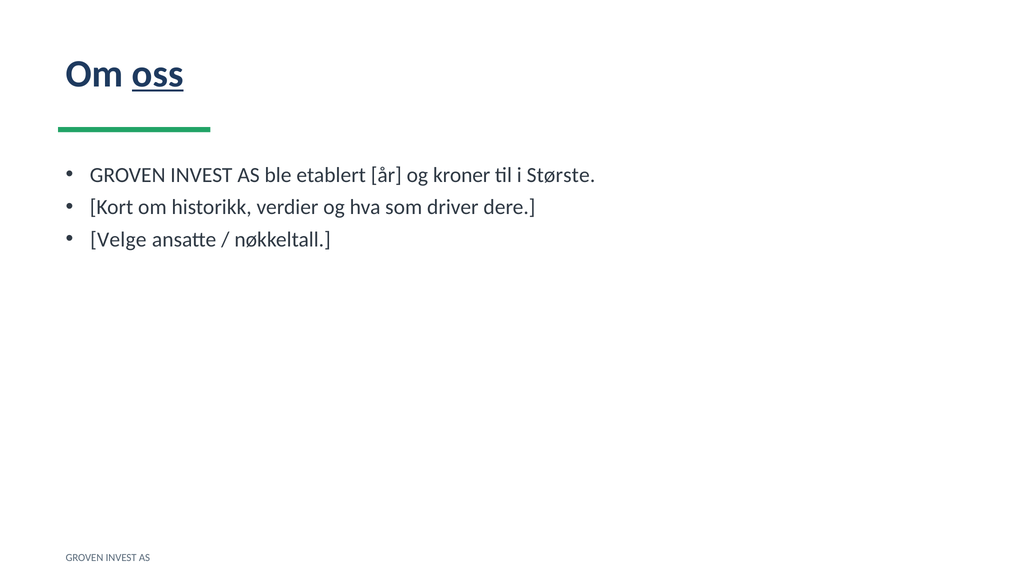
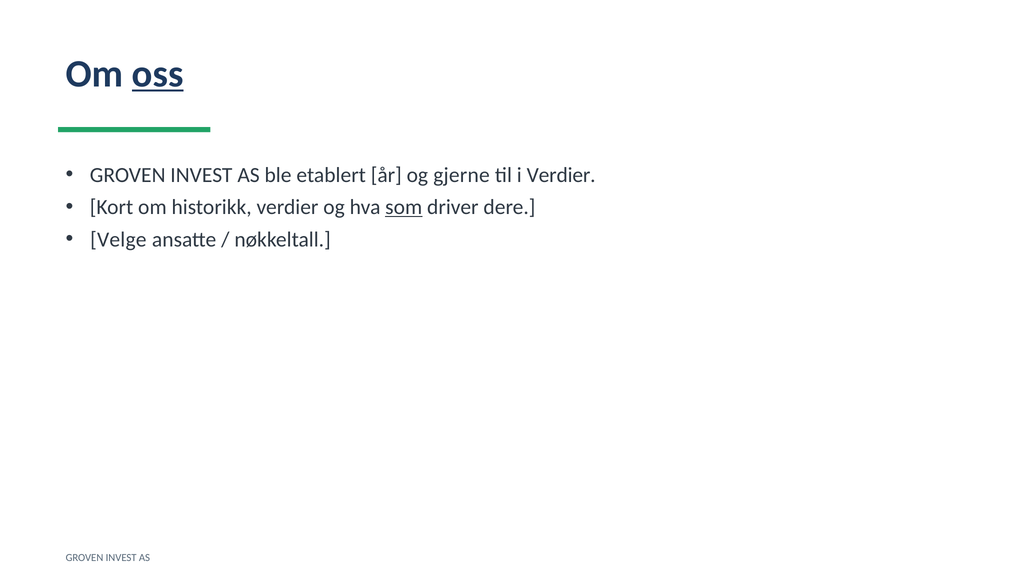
kroner: kroner -> gjerne (462, 175)
i Største: Største -> Verdier (561, 175)
som underline: none -> present (404, 207)
